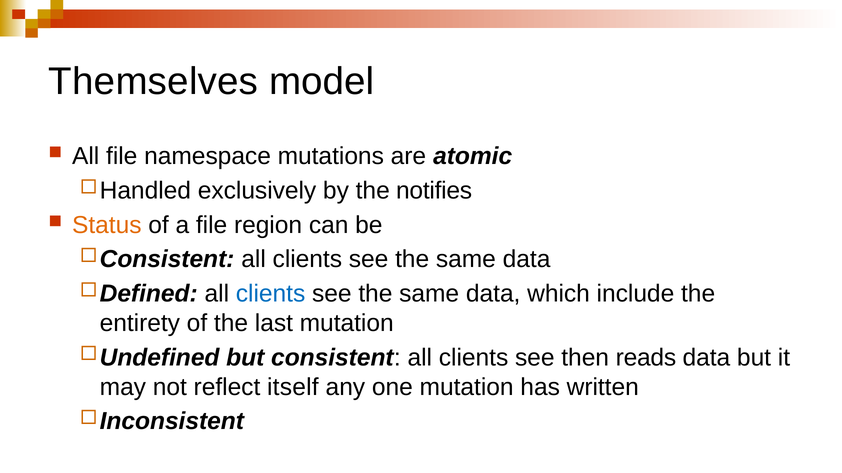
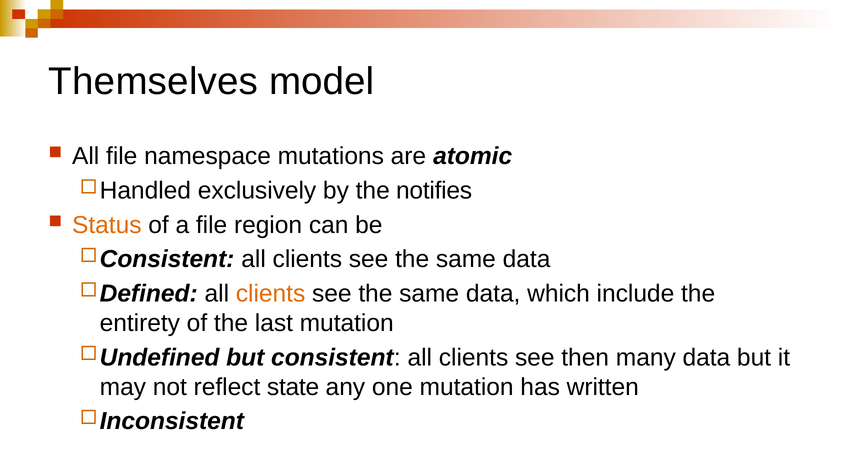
clients colour: blue -> orange (271, 294)
reads: reads -> many (646, 358)
itself: itself -> state (293, 387)
